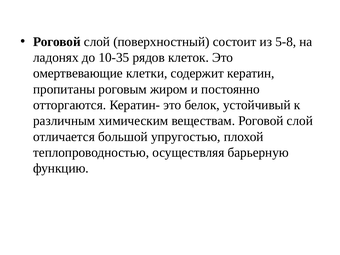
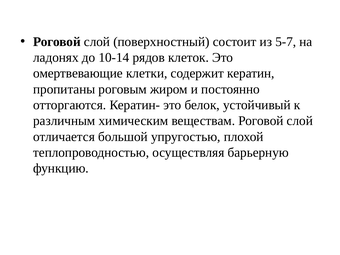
5-8: 5-8 -> 5-7 (286, 42)
10-35: 10-35 -> 10-14 (114, 57)
